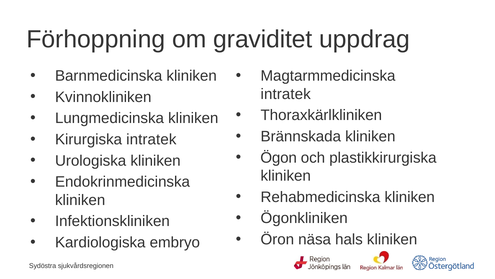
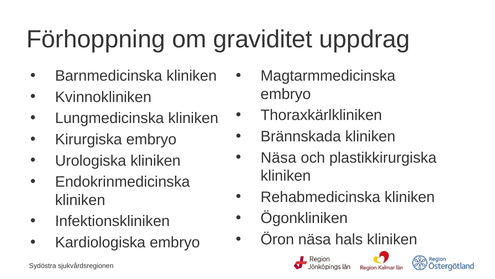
intratek: intratek -> embryo (286, 94)
Kirurgiska intratek: intratek -> embryo (151, 139)
Ögon: Ögon -> Näsa (278, 157)
